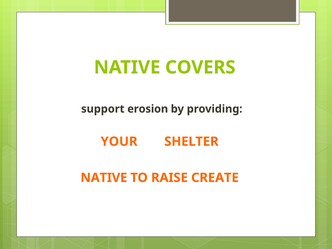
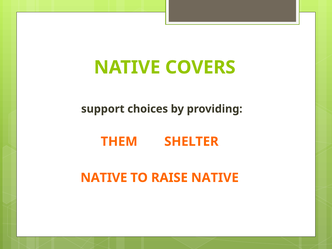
erosion: erosion -> choices (148, 109)
YOUR: YOUR -> THEM (119, 142)
RAISE CREATE: CREATE -> NATIVE (215, 178)
